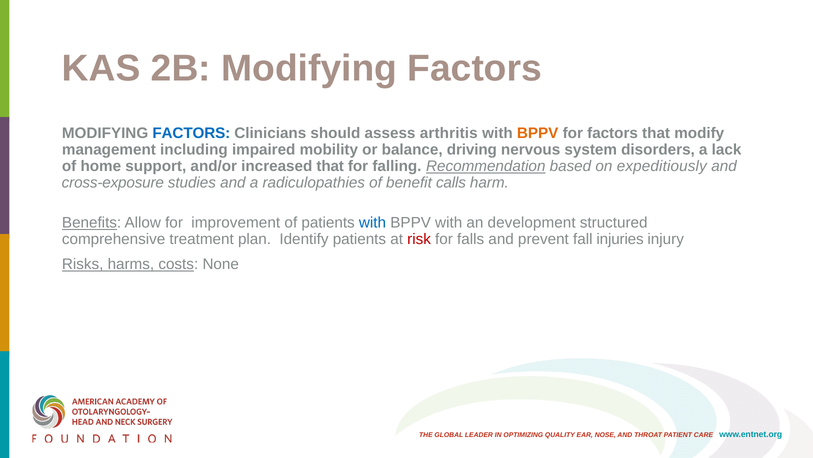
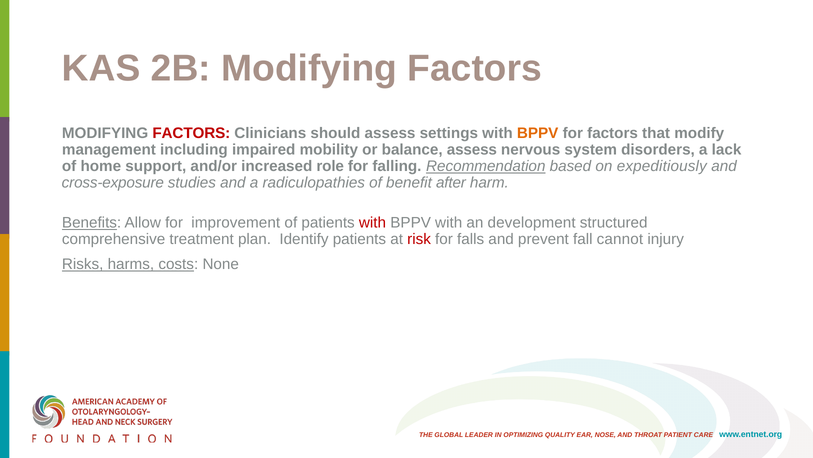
FACTORS colour: blue -> red (191, 133)
arthritis: arthritis -> settings (449, 133)
balance driving: driving -> assess (472, 149)
increased that: that -> role (330, 166)
calls: calls -> after (451, 182)
with colour: blue -> red (372, 223)
injuries: injuries -> cannot (620, 239)
